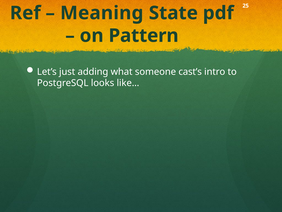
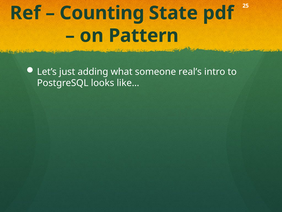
Meaning: Meaning -> Counting (102, 13)
cast’s: cast’s -> real’s (190, 72)
